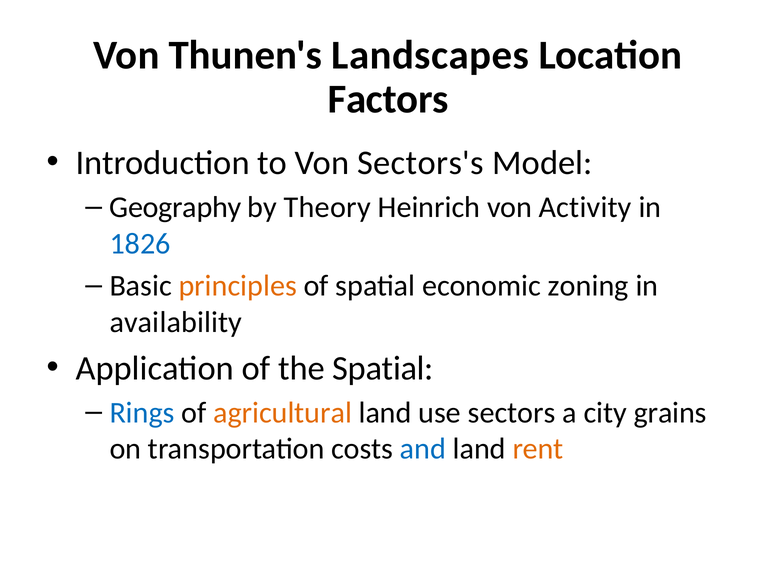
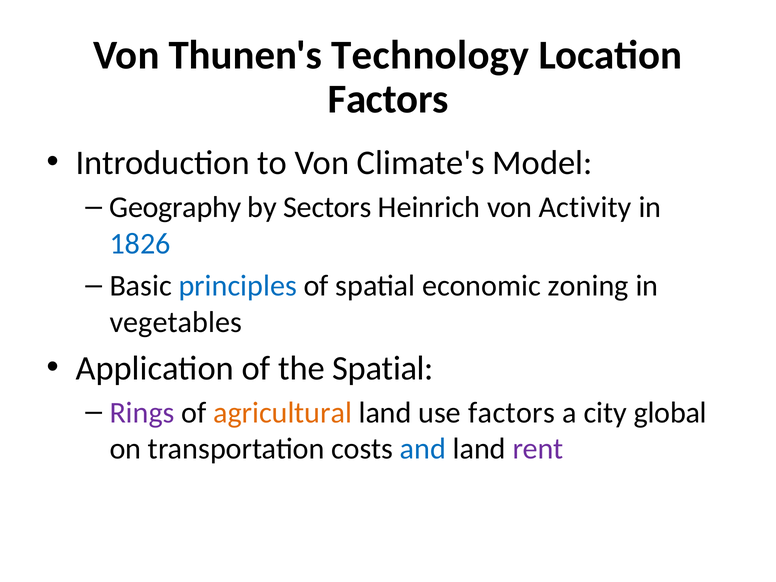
Landscapes: Landscapes -> Technology (430, 55)
Sectors's: Sectors's -> Climate's (421, 163)
Theory: Theory -> Sectors (327, 207)
principles colour: orange -> blue (238, 286)
availability: availability -> vegetables (176, 322)
Rings colour: blue -> purple (142, 413)
use sectors: sectors -> factors (512, 413)
grains: grains -> global (670, 413)
rent colour: orange -> purple (538, 449)
